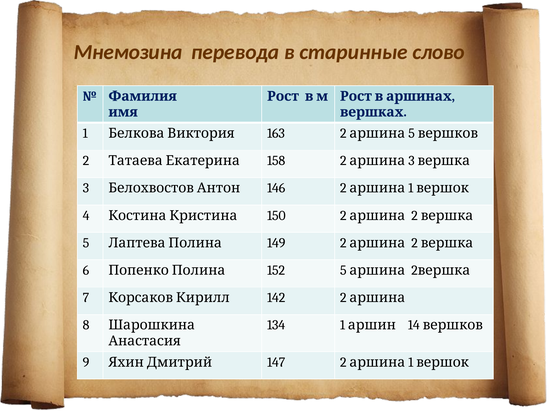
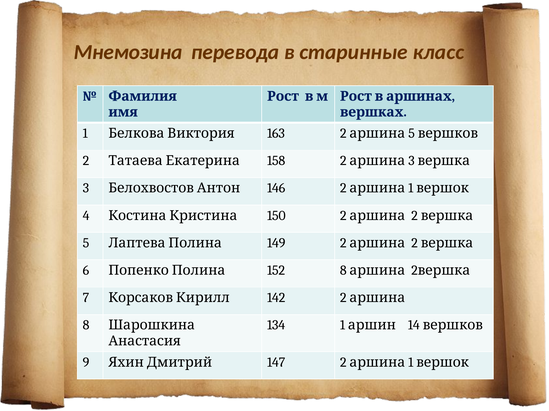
слово: слово -> класс (438, 52)
152 5: 5 -> 8 (343, 271)
